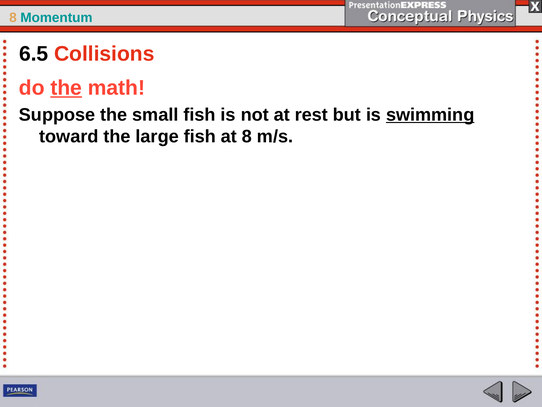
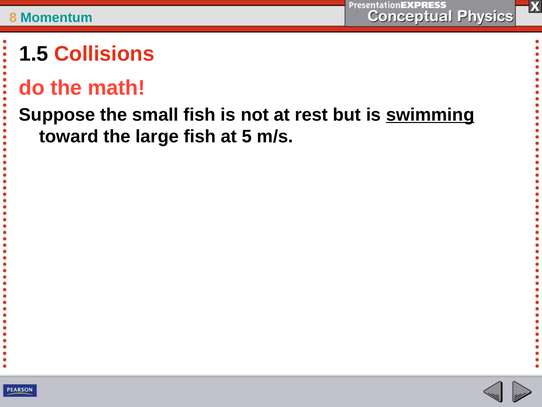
6.5: 6.5 -> 1.5 (34, 54)
the underline: present -> none (66, 88)
at 8: 8 -> 5 (247, 136)
